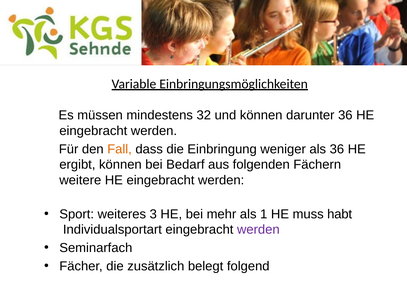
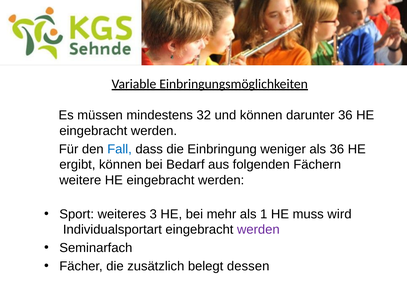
Fall colour: orange -> blue (120, 149)
habt: habt -> wird (339, 214)
folgend: folgend -> dessen (248, 266)
